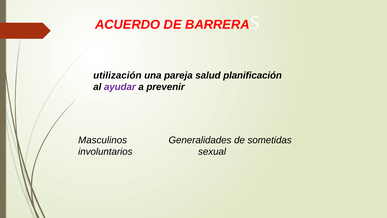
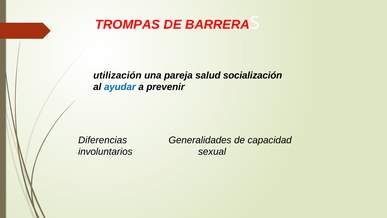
ACUERDO: ACUERDO -> TROMPAS (128, 25)
planificación: planificación -> socialización (253, 75)
ayudar colour: purple -> blue (120, 87)
Masculinos: Masculinos -> Diferencias (103, 140)
sometidas: sometidas -> capacidad (270, 140)
